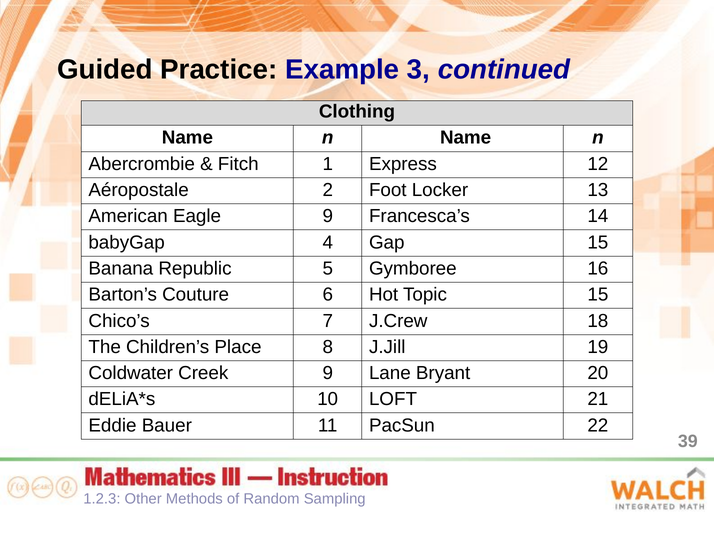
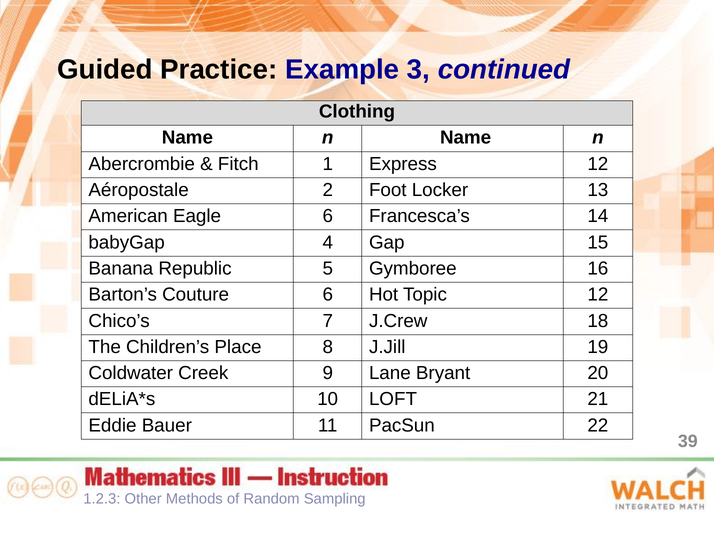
Eagle 9: 9 -> 6 (328, 216)
Topic 15: 15 -> 12 (598, 295)
